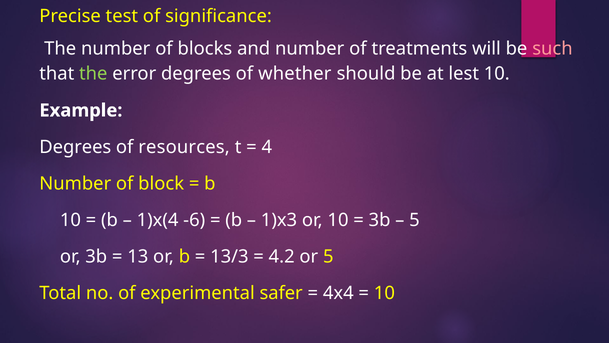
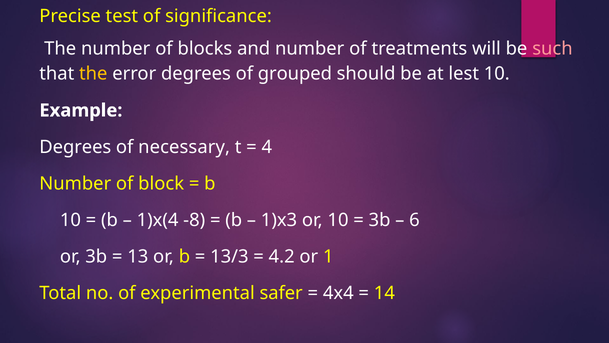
the colour: light green -> yellow (93, 74)
whether: whether -> grouped (295, 74)
resources: resources -> necessary (184, 147)
-6: -6 -> -8 (194, 220)
5: 5 -> 6 (414, 220)
or 5: 5 -> 1 (328, 256)
10: 10 -> 14 (384, 293)
